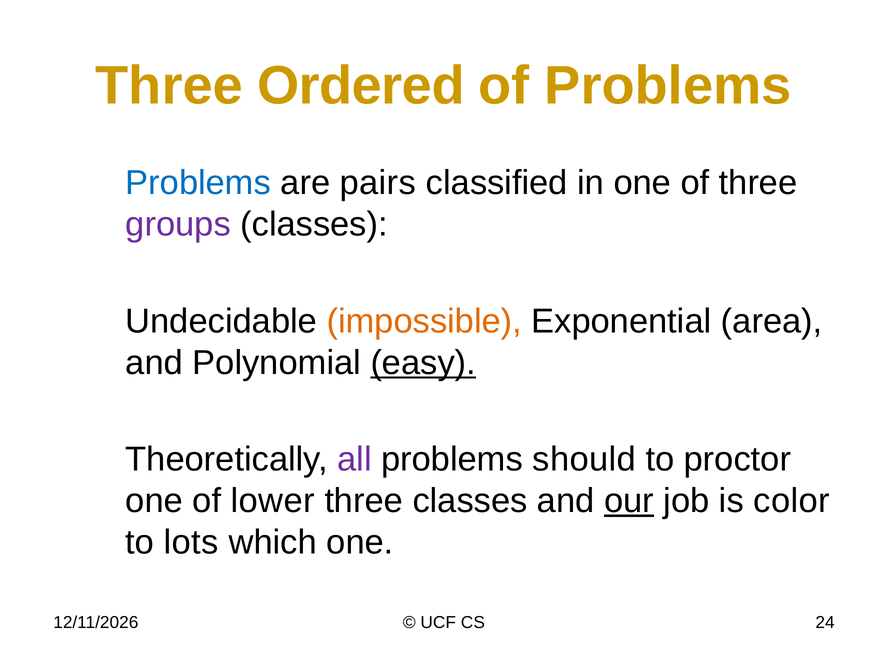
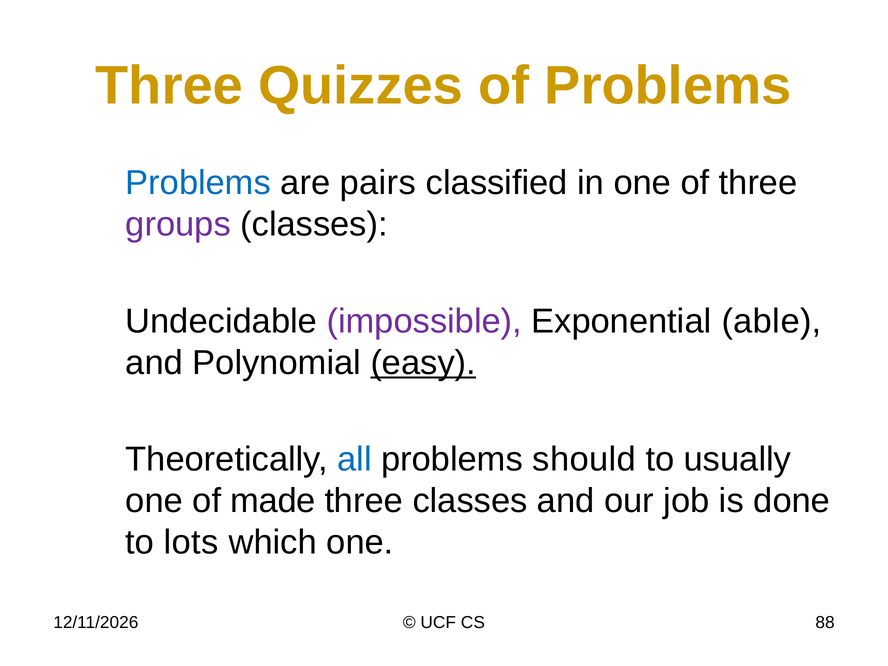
Ordered: Ordered -> Quizzes (361, 86)
impossible colour: orange -> purple (424, 321)
area: area -> able (772, 321)
all colour: purple -> blue (354, 459)
proctor: proctor -> usually (737, 459)
lower: lower -> made (273, 501)
our underline: present -> none (629, 501)
color: color -> done (792, 501)
24: 24 -> 88 (825, 623)
